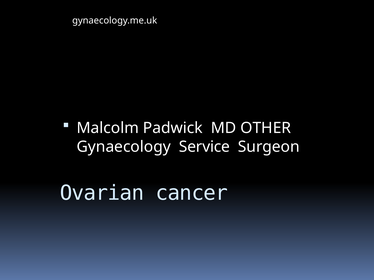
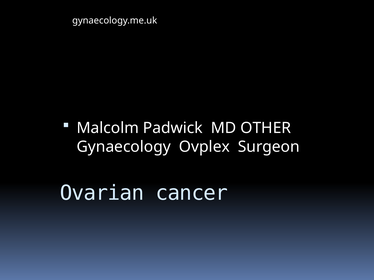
Service: Service -> Ovplex (204, 147)
